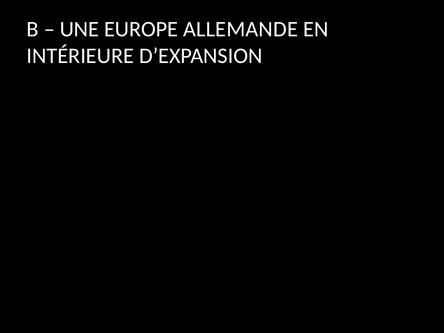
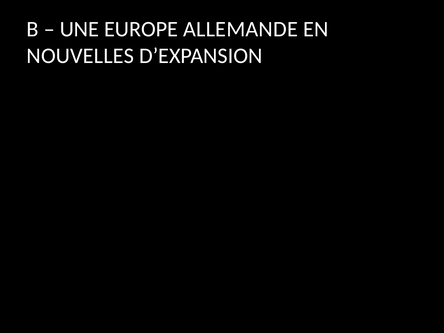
INTÉRIEURE: INTÉRIEURE -> NOUVELLES (80, 56)
